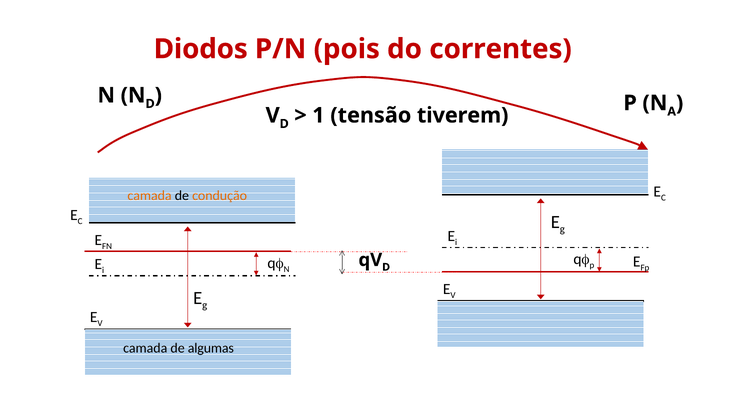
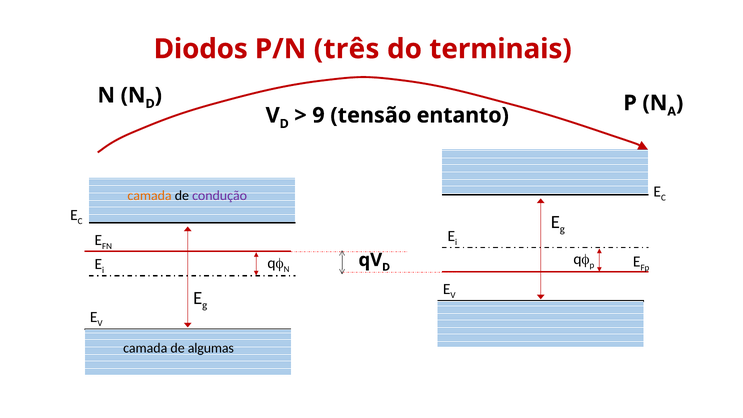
pois: pois -> três (347, 49)
correntes: correntes -> terminais (501, 49)
1: 1 -> 9 (318, 115)
tiverem: tiverem -> entanto (463, 115)
condução colour: orange -> purple (220, 196)
